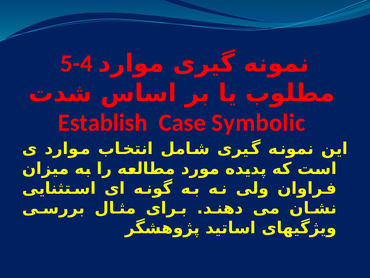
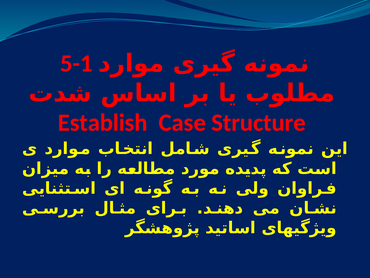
5-4: 5-4 -> 5-1 (76, 63)
Symbolic: Symbolic -> Structure (259, 123)
